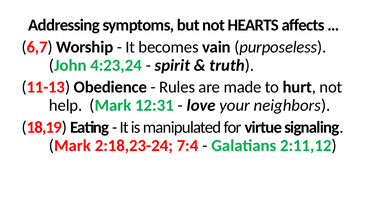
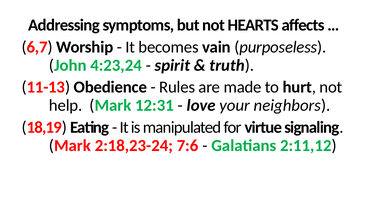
7:4: 7:4 -> 7:6 (188, 145)
